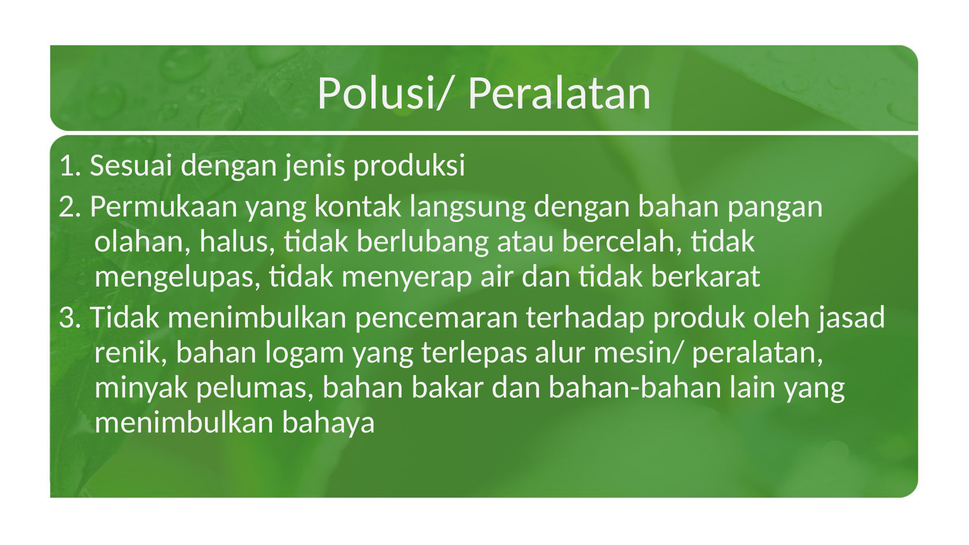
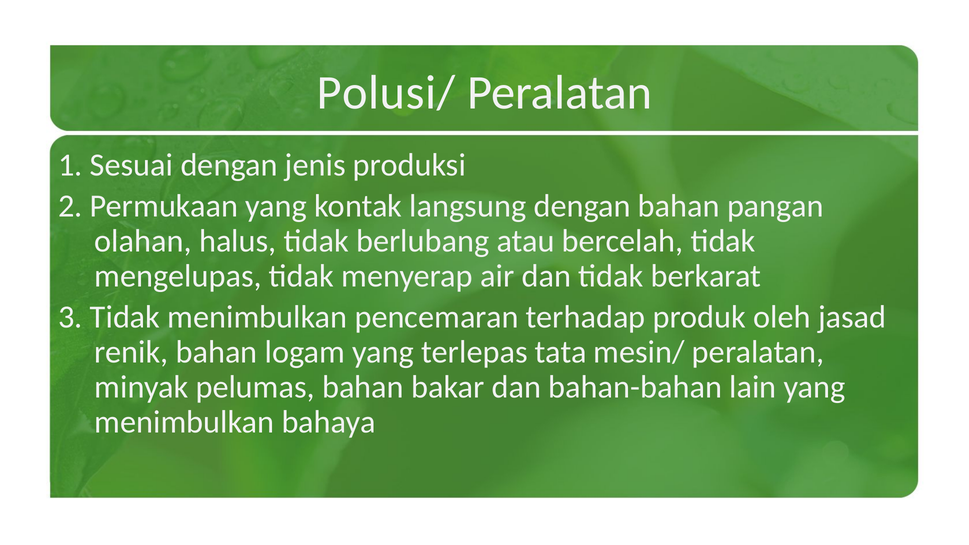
alur: alur -> tata (561, 352)
